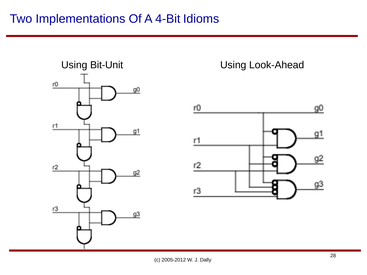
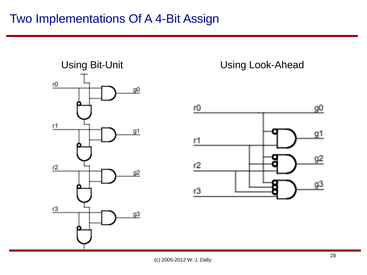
Idioms: Idioms -> Assign (201, 19)
